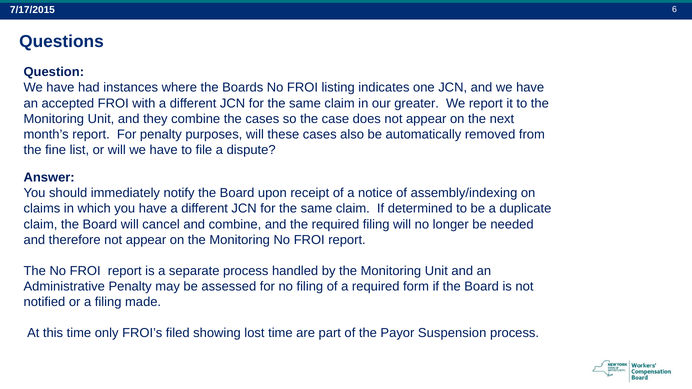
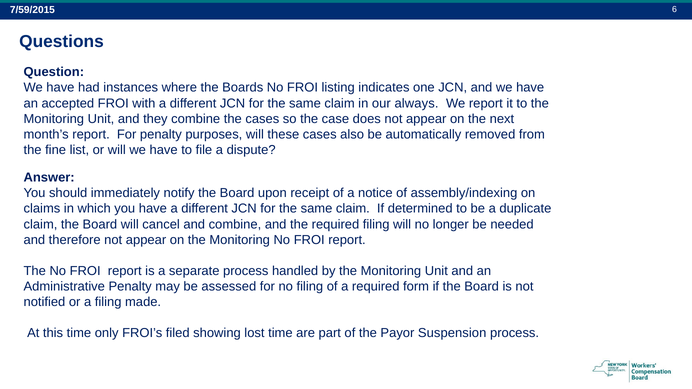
7/17/2015: 7/17/2015 -> 7/59/2015 (32, 10)
greater: greater -> always (417, 103)
